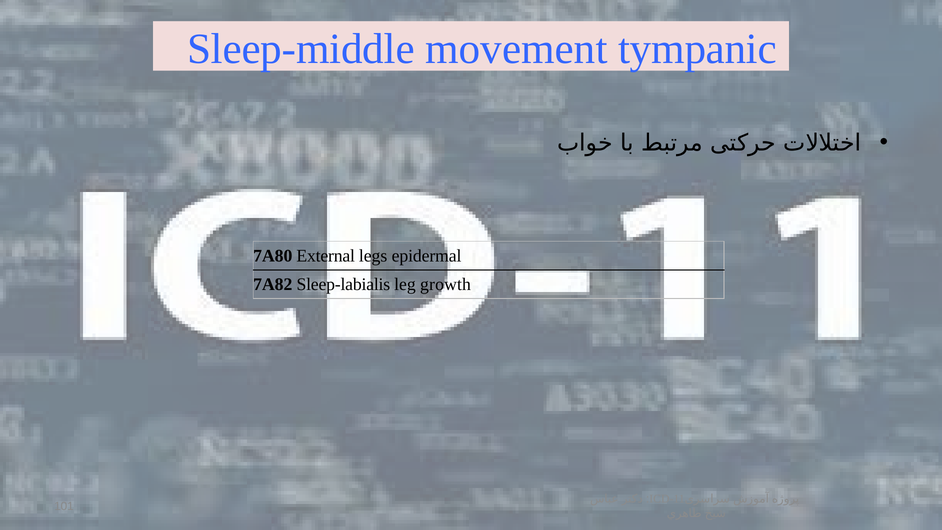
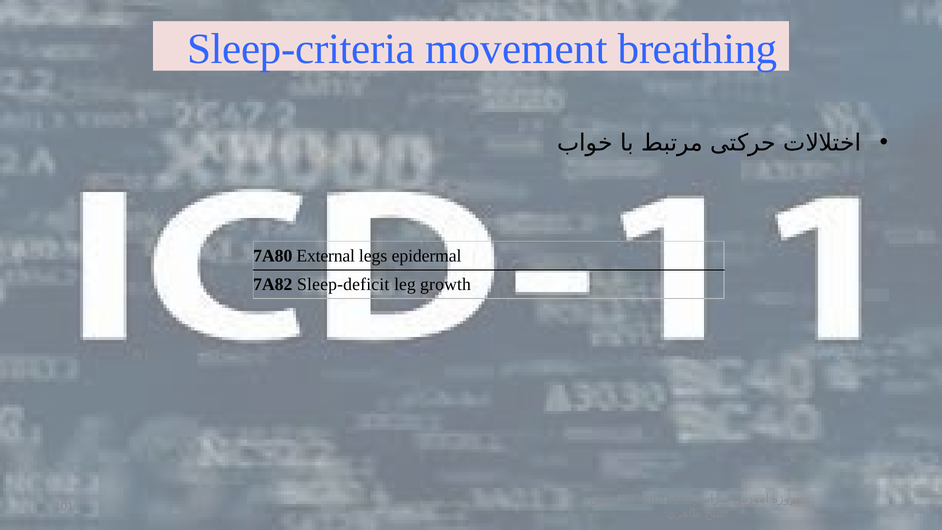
Sleep-middle: Sleep-middle -> Sleep-criteria (301, 49)
tympanic: tympanic -> breathing (698, 49)
Sleep-labialis: Sleep-labialis -> Sleep-deficit (343, 284)
